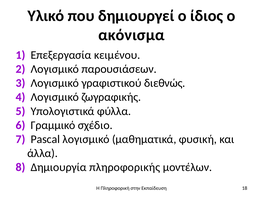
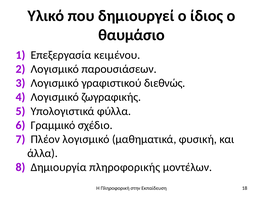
ακόνισμα: ακόνισμα -> θαυμάσιο (132, 35)
Pascal: Pascal -> Πλέον (45, 139)
